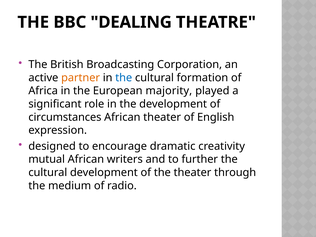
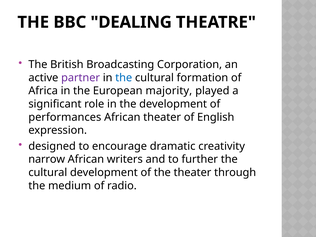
partner colour: orange -> purple (81, 78)
circumstances: circumstances -> performances (65, 117)
mutual: mutual -> narrow (47, 159)
